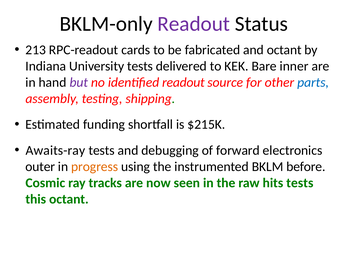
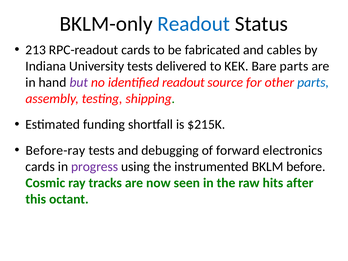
Readout colour: purple -> blue (194, 24)
and octant: octant -> cables (284, 50)
Bare inner: inner -> parts (294, 66)
Awaits-ray: Awaits-ray -> Before-ray (55, 150)
outer: outer -> cards (40, 167)
progress colour: orange -> purple (95, 167)
hits tests: tests -> after (300, 183)
